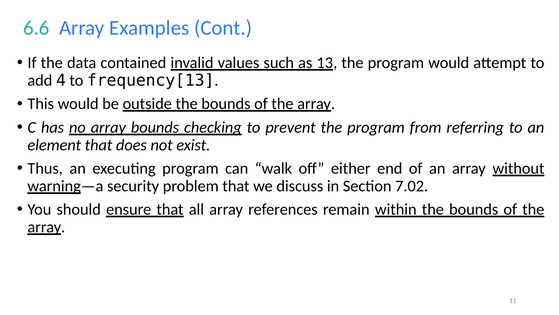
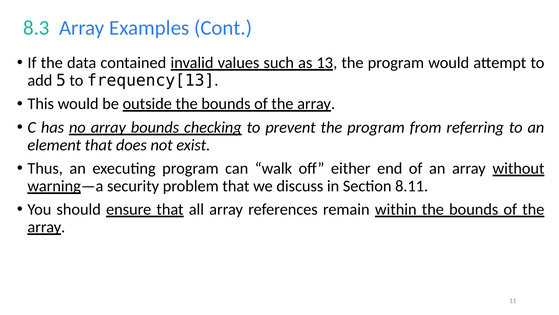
6.6: 6.6 -> 8.3 (36, 28)
4: 4 -> 5 (61, 80)
7.02: 7.02 -> 8.11 (412, 186)
